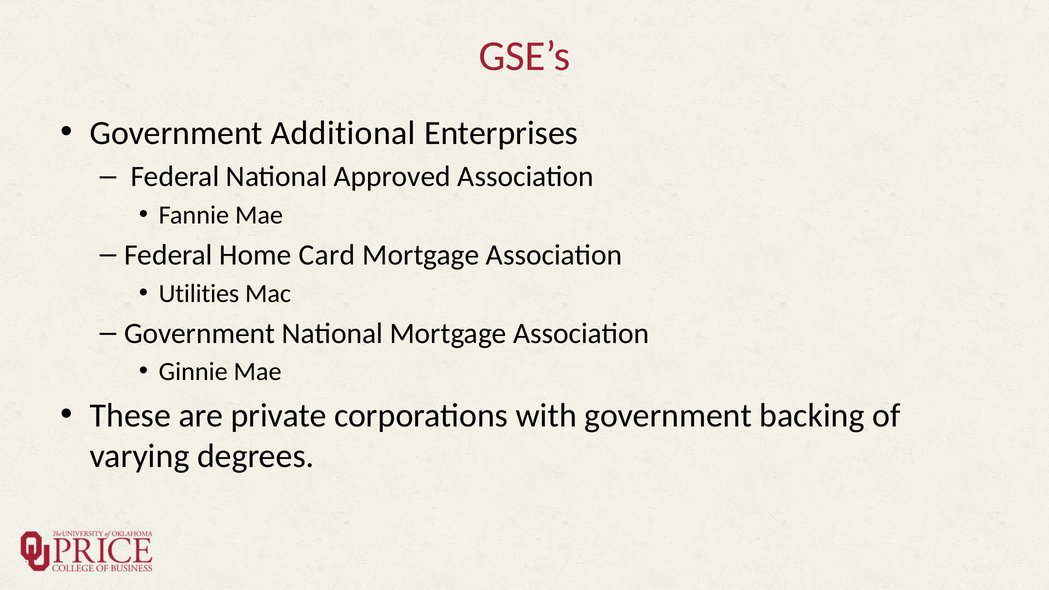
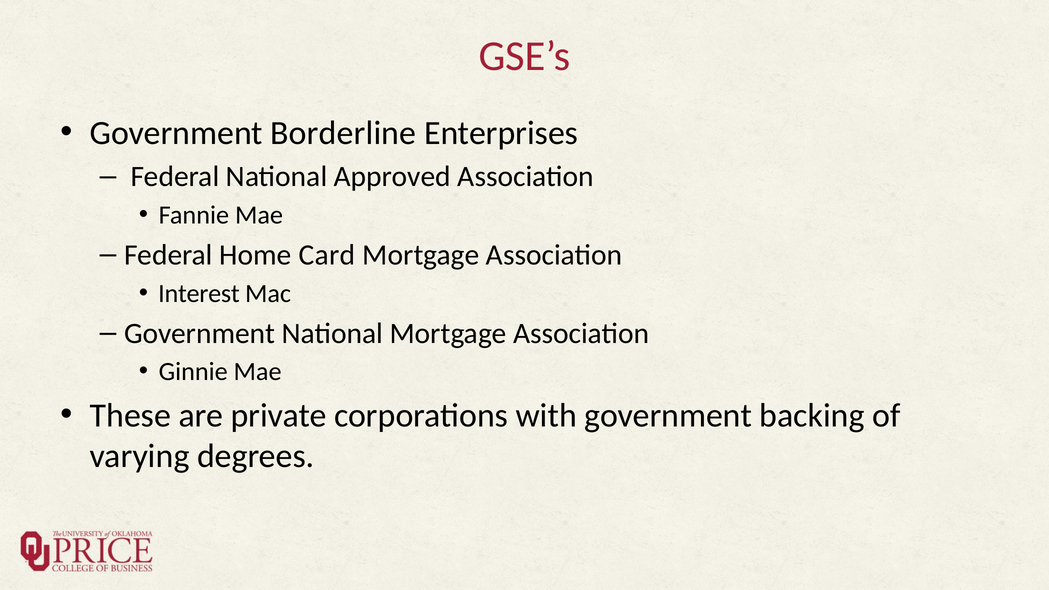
Additional: Additional -> Borderline (343, 133)
Utilities: Utilities -> Interest (199, 293)
